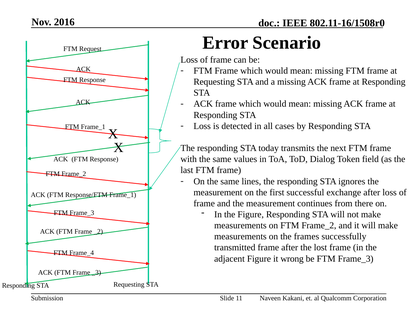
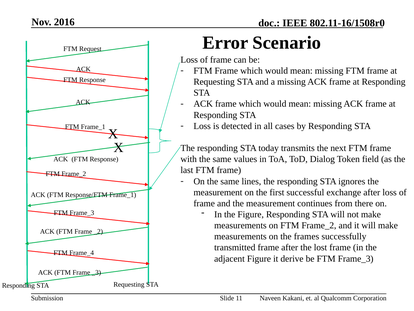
wrong: wrong -> derive (292, 258)
